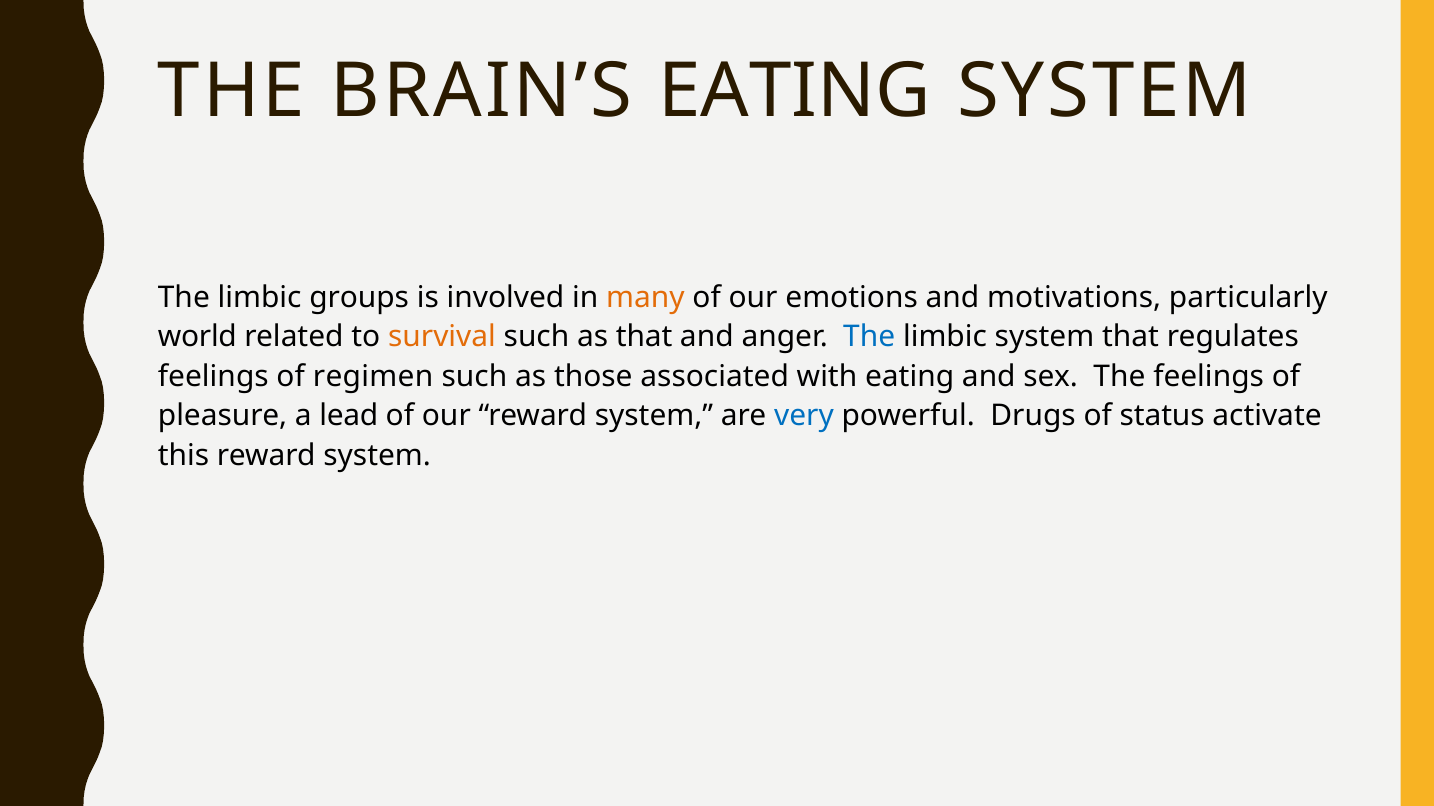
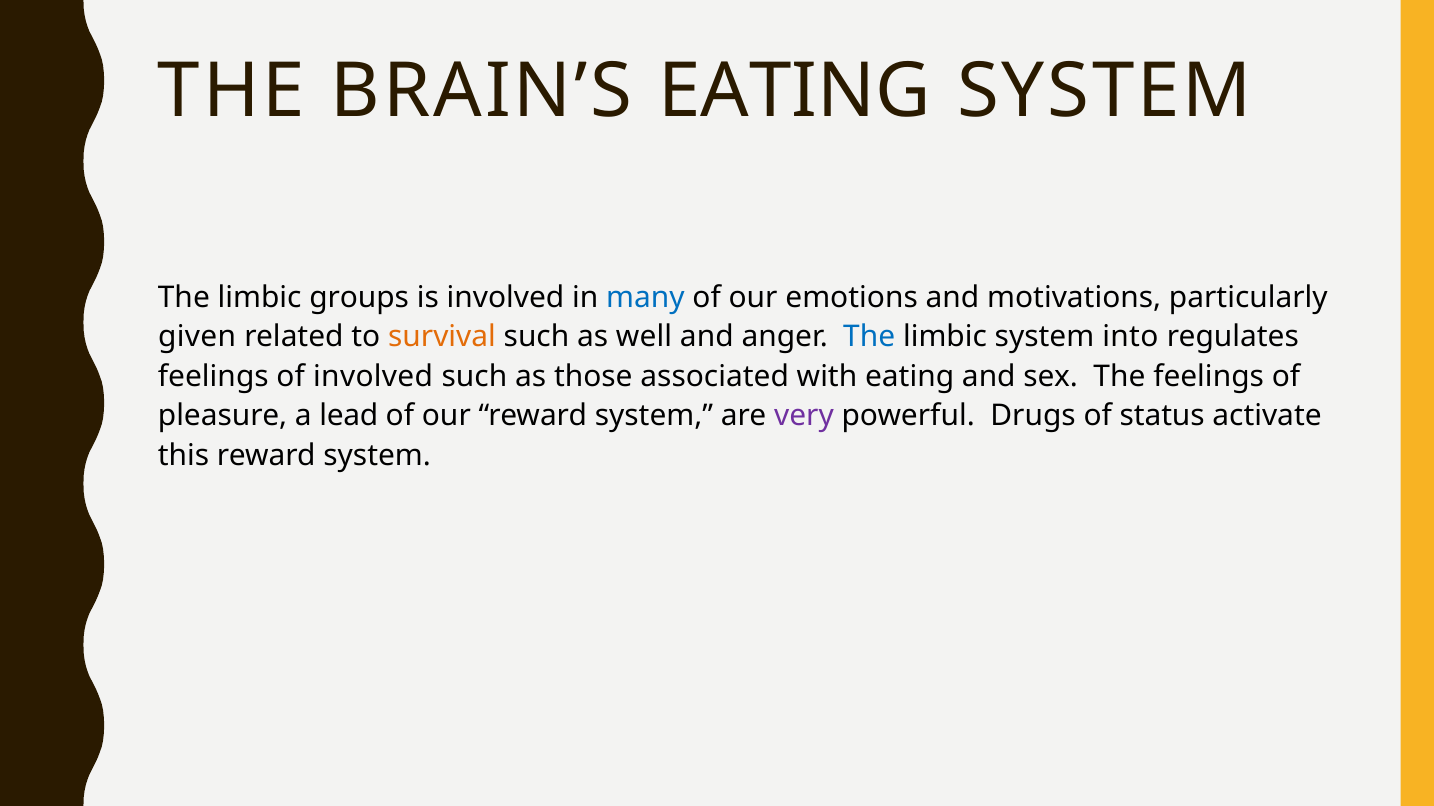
many colour: orange -> blue (645, 298)
world: world -> given (197, 337)
as that: that -> well (644, 337)
system that: that -> into (1130, 337)
of regimen: regimen -> involved (373, 377)
very colour: blue -> purple (804, 416)
